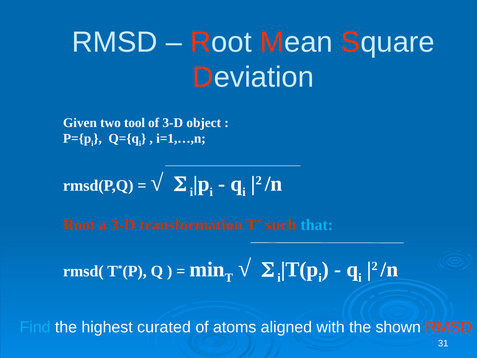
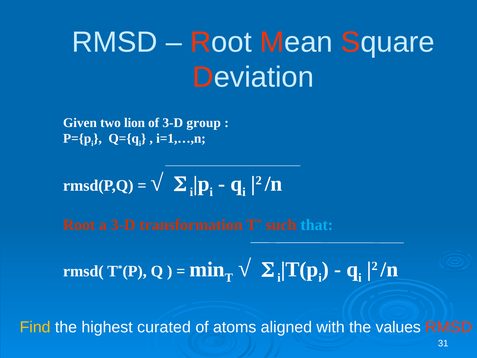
tool: tool -> lion (135, 123)
object: object -> group (204, 123)
Find colour: light blue -> yellow (35, 327)
shown: shown -> values (398, 327)
